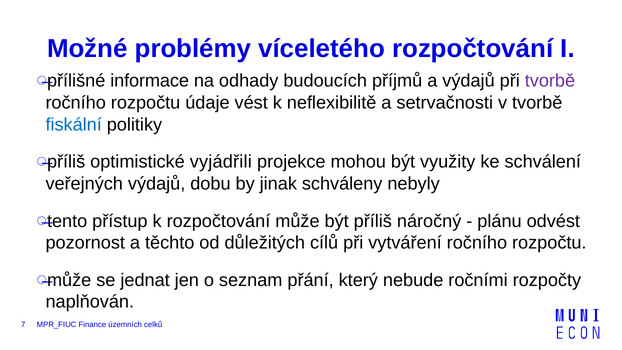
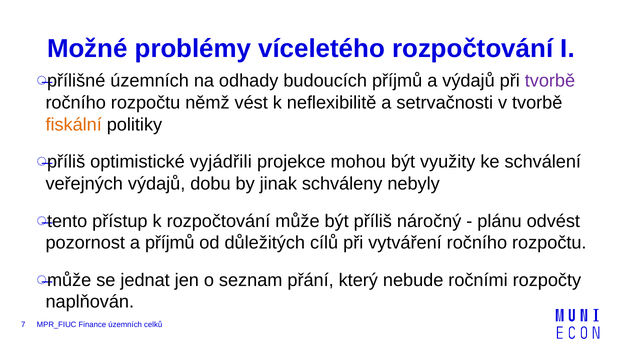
přílišné informace: informace -> územních (150, 81)
údaje: údaje -> němž (207, 103)
fiskální colour: blue -> orange (74, 124)
a těchto: těchto -> příjmů (170, 243)
